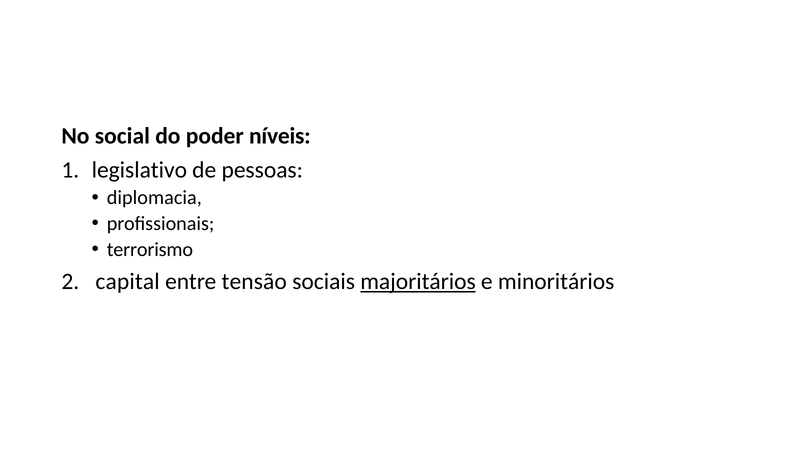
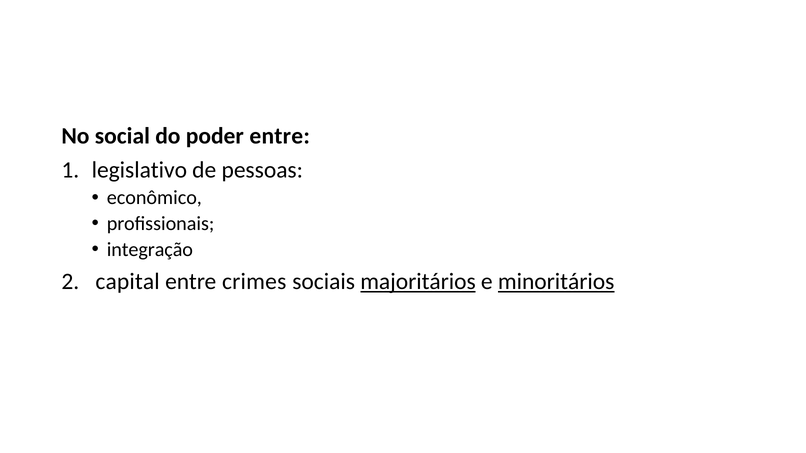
poder níveis: níveis -> entre (280, 136)
diplomacia: diplomacia -> econômico (154, 198)
terrorismo: terrorismo -> integração (150, 250)
tensão: tensão -> crimes (254, 282)
minoritários underline: none -> present (556, 282)
